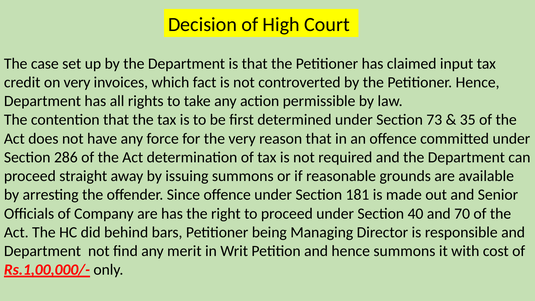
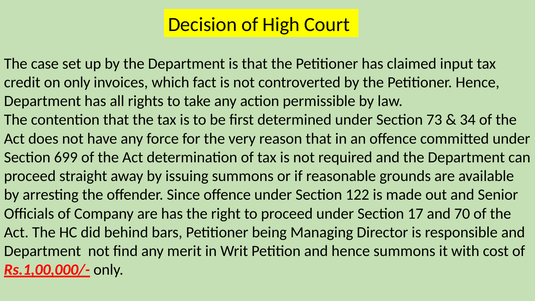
on very: very -> only (77, 82)
35: 35 -> 34 (468, 120)
286: 286 -> 699 (66, 157)
181: 181 -> 122 (357, 195)
40: 40 -> 17 (415, 213)
